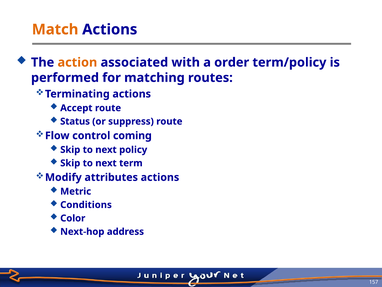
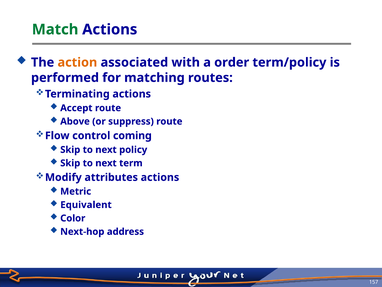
Match colour: orange -> green (55, 29)
Status: Status -> Above (75, 121)
Conditions: Conditions -> Equivalent (86, 205)
